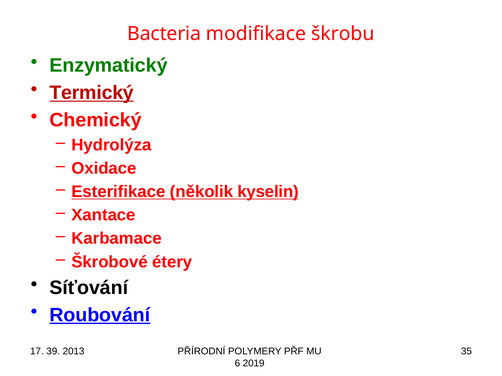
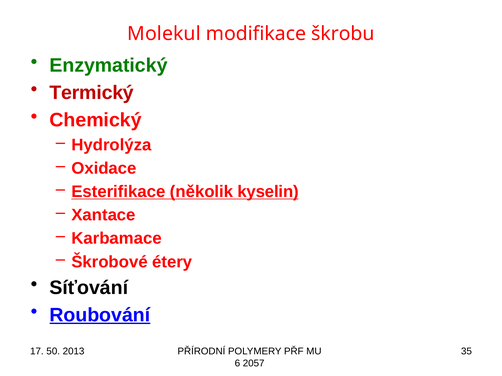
Bacteria: Bacteria -> Molekul (164, 34)
Termický underline: present -> none (92, 93)
39: 39 -> 50 (53, 352)
2019: 2019 -> 2057 (254, 364)
